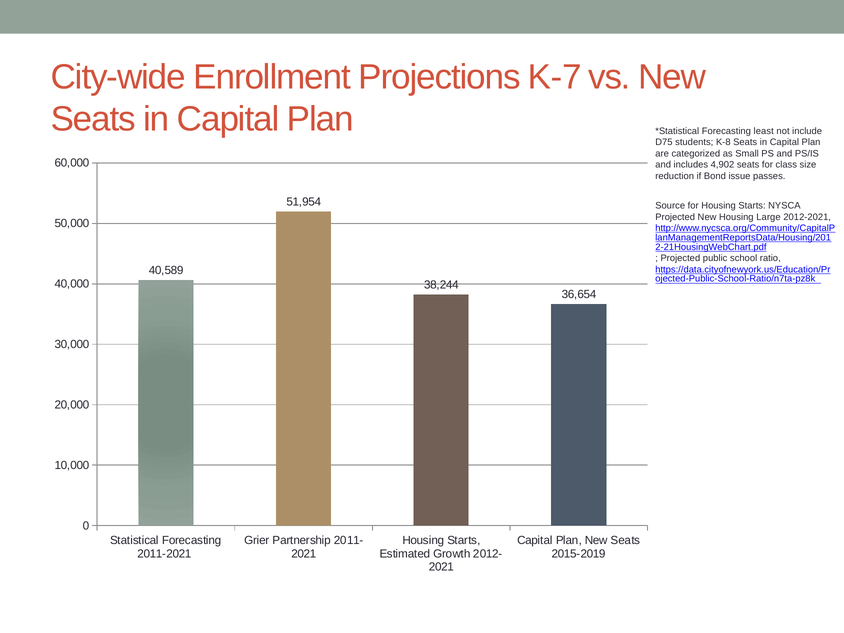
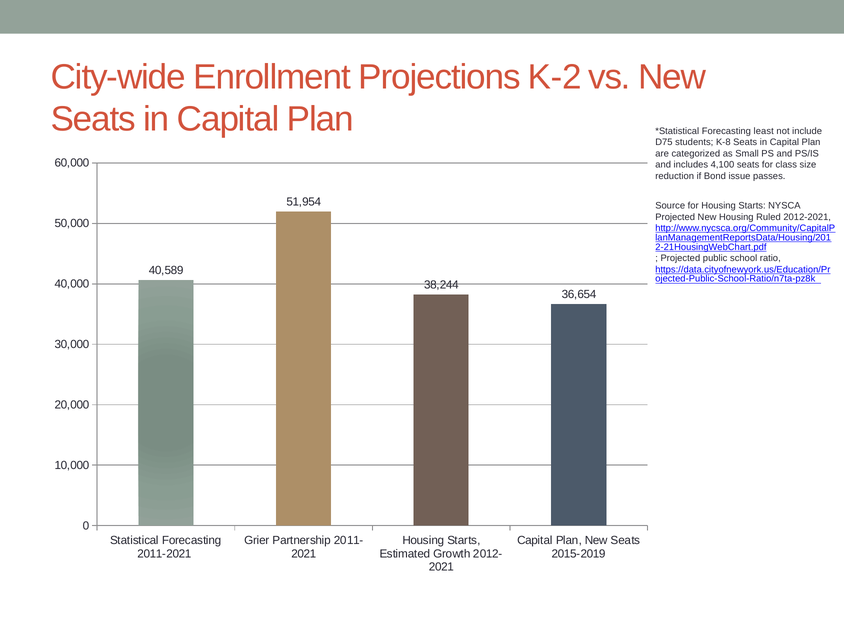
K-7: K-7 -> K-2 (555, 77)
4,902: 4,902 -> 4,100 (722, 165)
Large: Large -> Ruled (768, 217)
